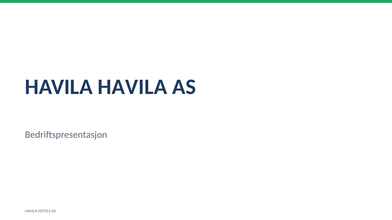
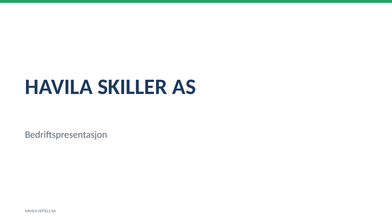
HAVILA HAVILA: HAVILA -> SKILLER (132, 87)
